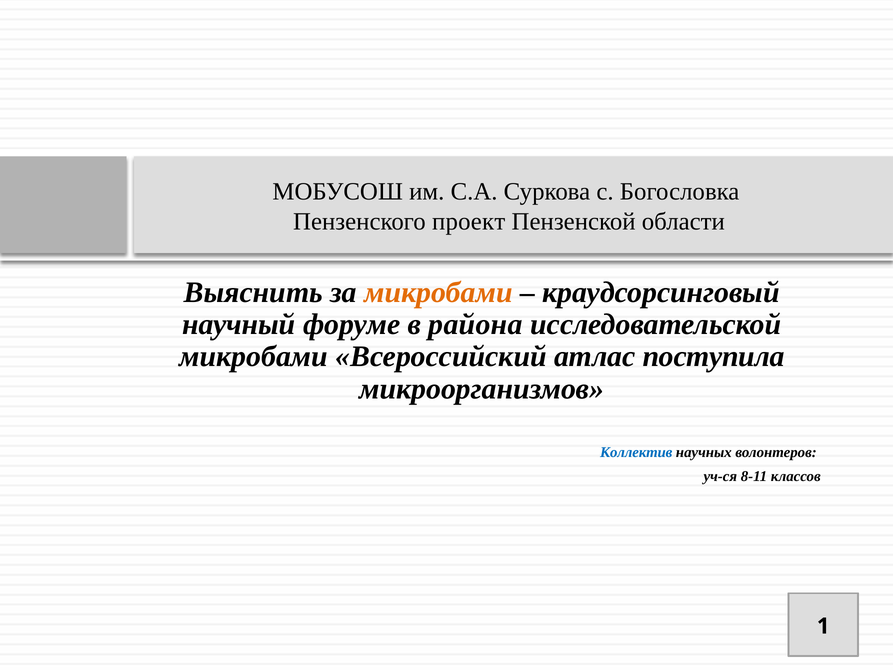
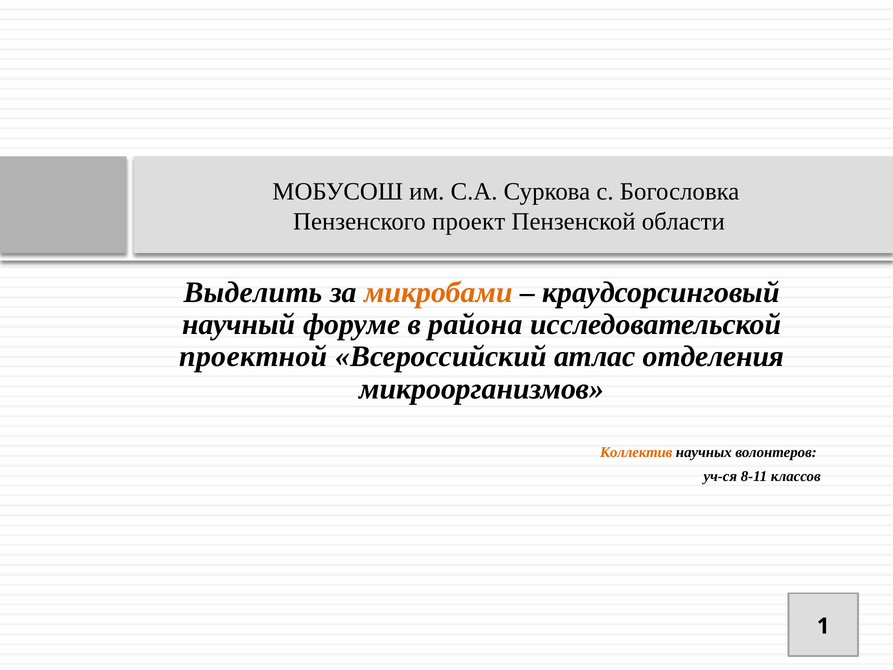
Выяснить: Выяснить -> Выделить (253, 292)
микробами: микробами -> проектной (253, 357)
поступила: поступила -> отделения (714, 357)
Коллектив colour: blue -> orange (636, 452)
